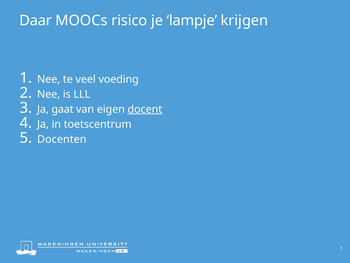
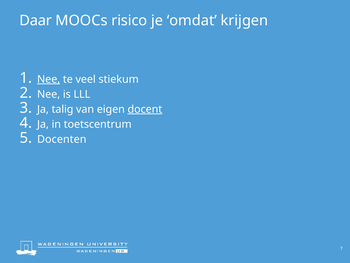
lampje: lampje -> omdat (192, 21)
Nee underline: none -> present (49, 79)
voeding: voeding -> stiekum (119, 79)
gaat: gaat -> talig (62, 109)
